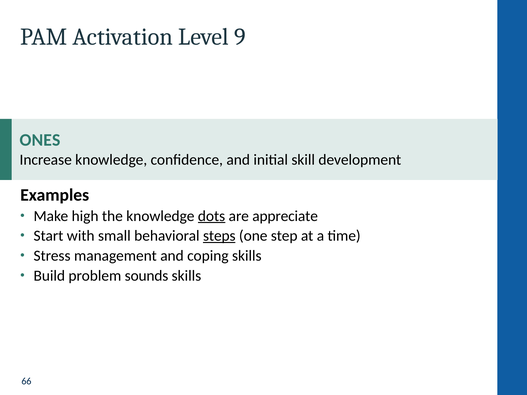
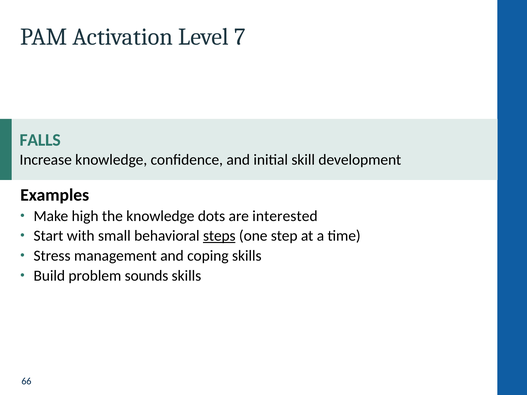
9: 9 -> 7 (240, 37)
ONES: ONES -> FALLS (40, 140)
dots underline: present -> none (212, 216)
appreciate: appreciate -> interested (285, 216)
